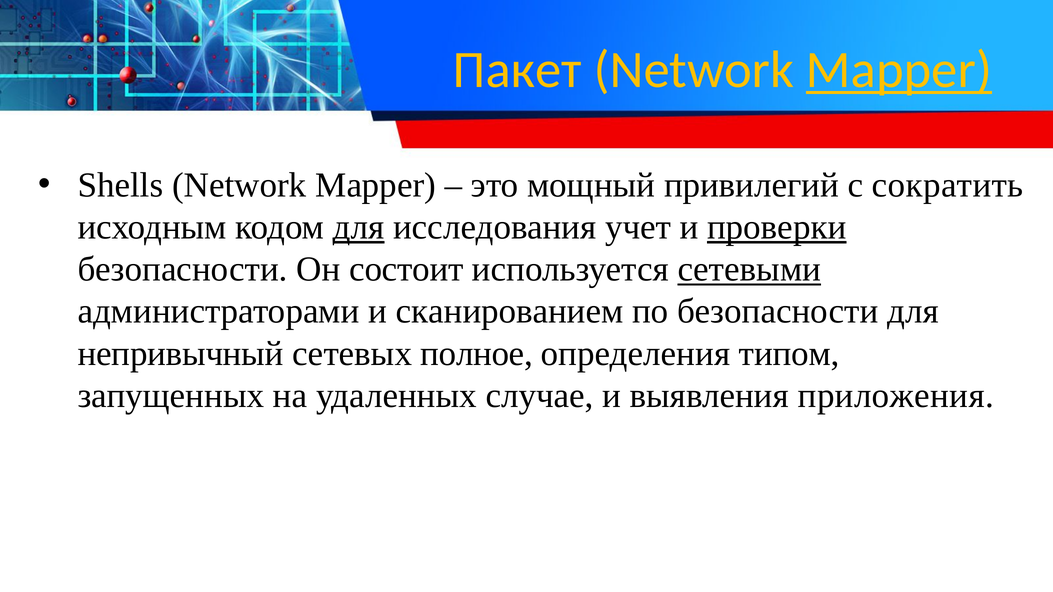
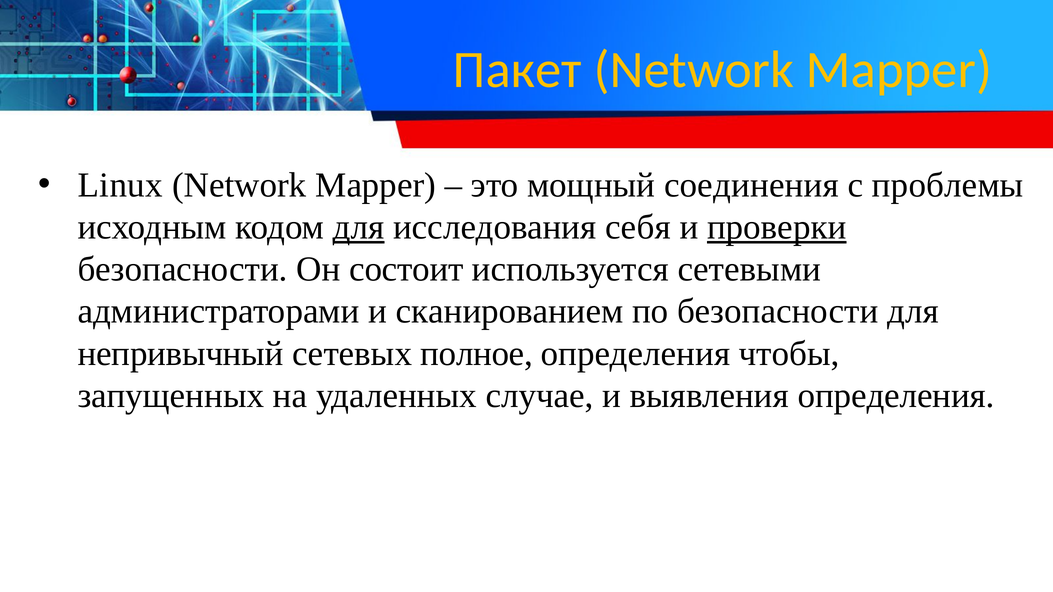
Mapper underline: present -> none (899, 70)
Shells: Shells -> Linux (120, 185)
привилегий: привилегий -> соединения (751, 185)
сократить: сократить -> проблемы (948, 185)
учет: учет -> себя (638, 227)
сетевыми underline: present -> none (749, 269)
типом: типом -> чтобы (789, 354)
выявления приложения: приложения -> определения (896, 396)
